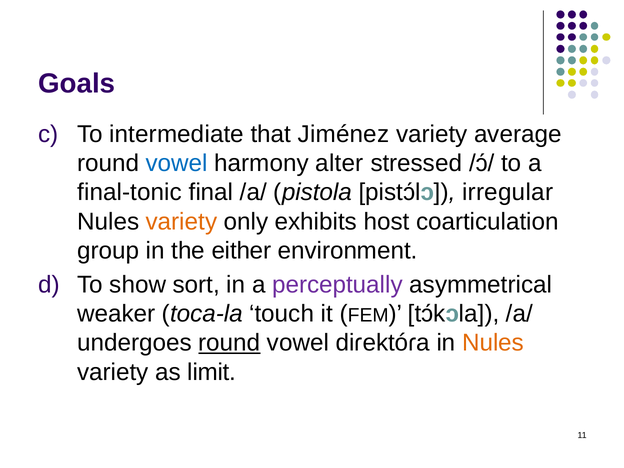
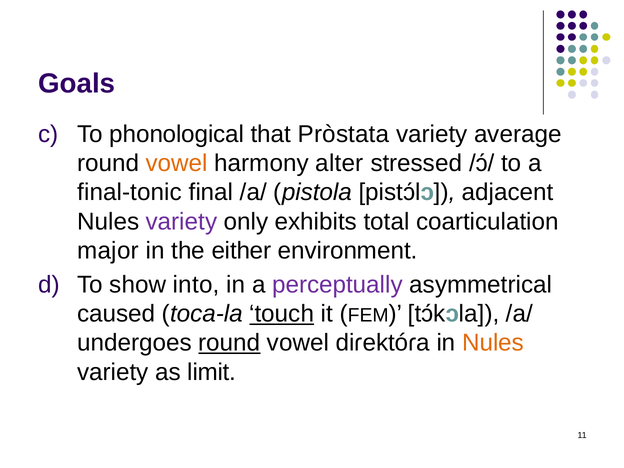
intermediate: intermediate -> phonological (177, 134)
Jiménez: Jiménez -> Pròstata (344, 134)
vowel colour: blue -> orange (177, 163)
irregular: irregular -> adjacent (508, 192)
variety colour: orange -> purple (181, 222)
host: host -> total (387, 222)
group: group -> major (108, 251)
sort: sort -> into (196, 285)
weaker: weaker -> caused (116, 314)
touch underline: none -> present (282, 314)
